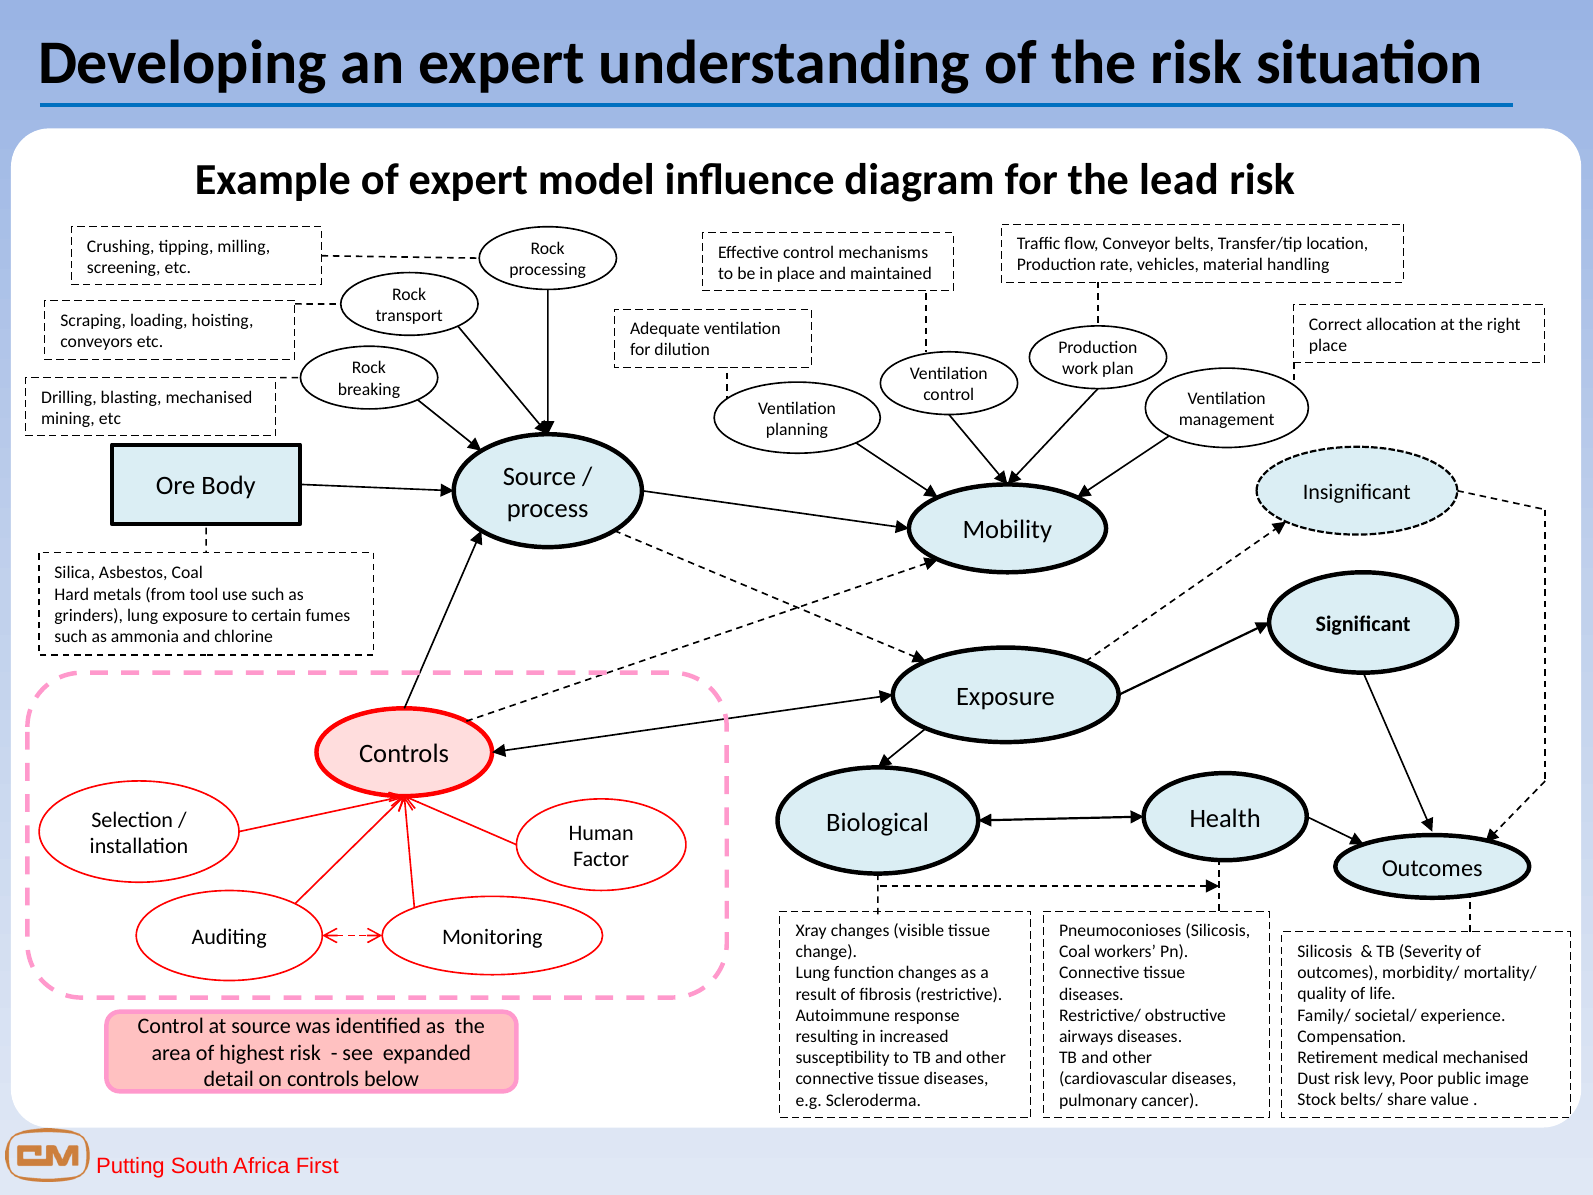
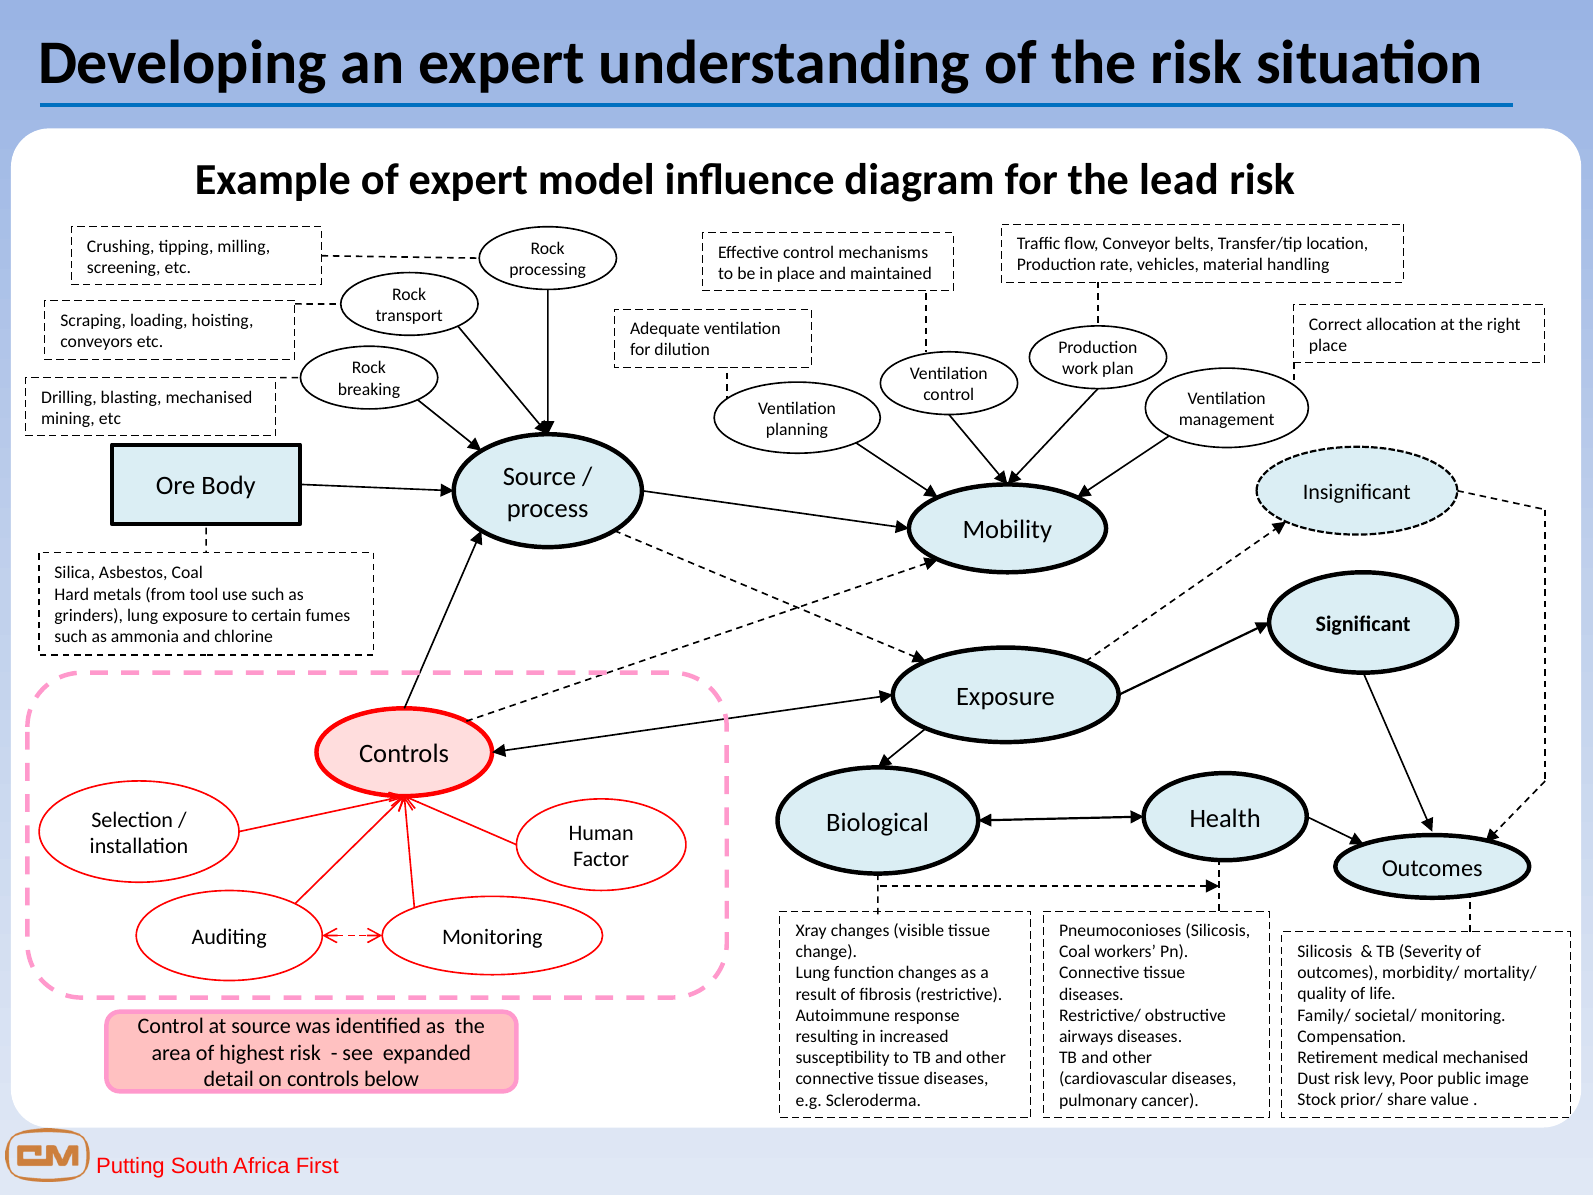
societal/ experience: experience -> monitoring (1463, 1015)
belts/: belts/ -> prior/ (1361, 1100)
